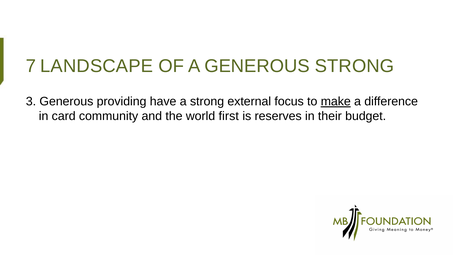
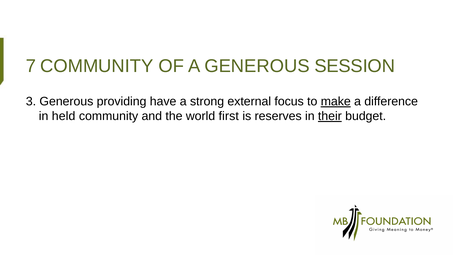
7 LANDSCAPE: LANDSCAPE -> COMMUNITY (97, 66)
GENEROUS STRONG: STRONG -> SESSION (355, 66)
card: card -> held (64, 116)
their underline: none -> present (330, 116)
